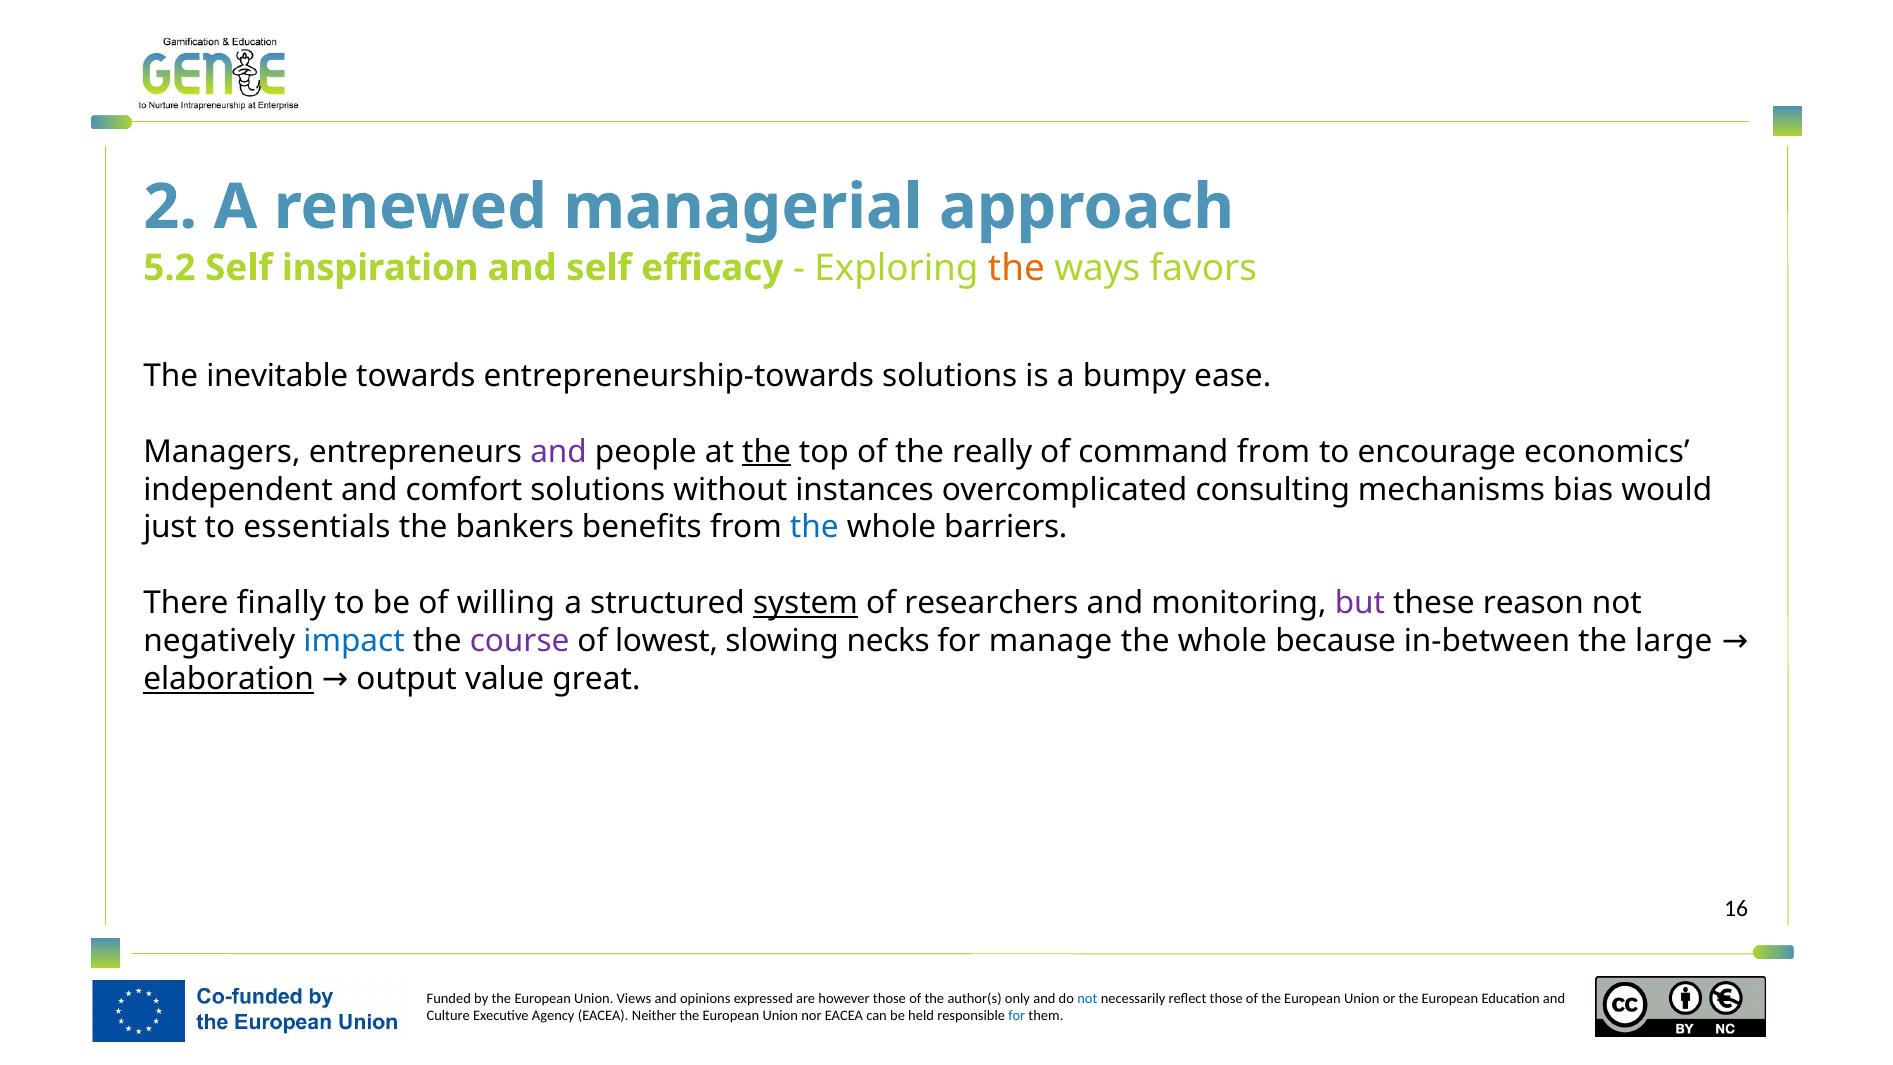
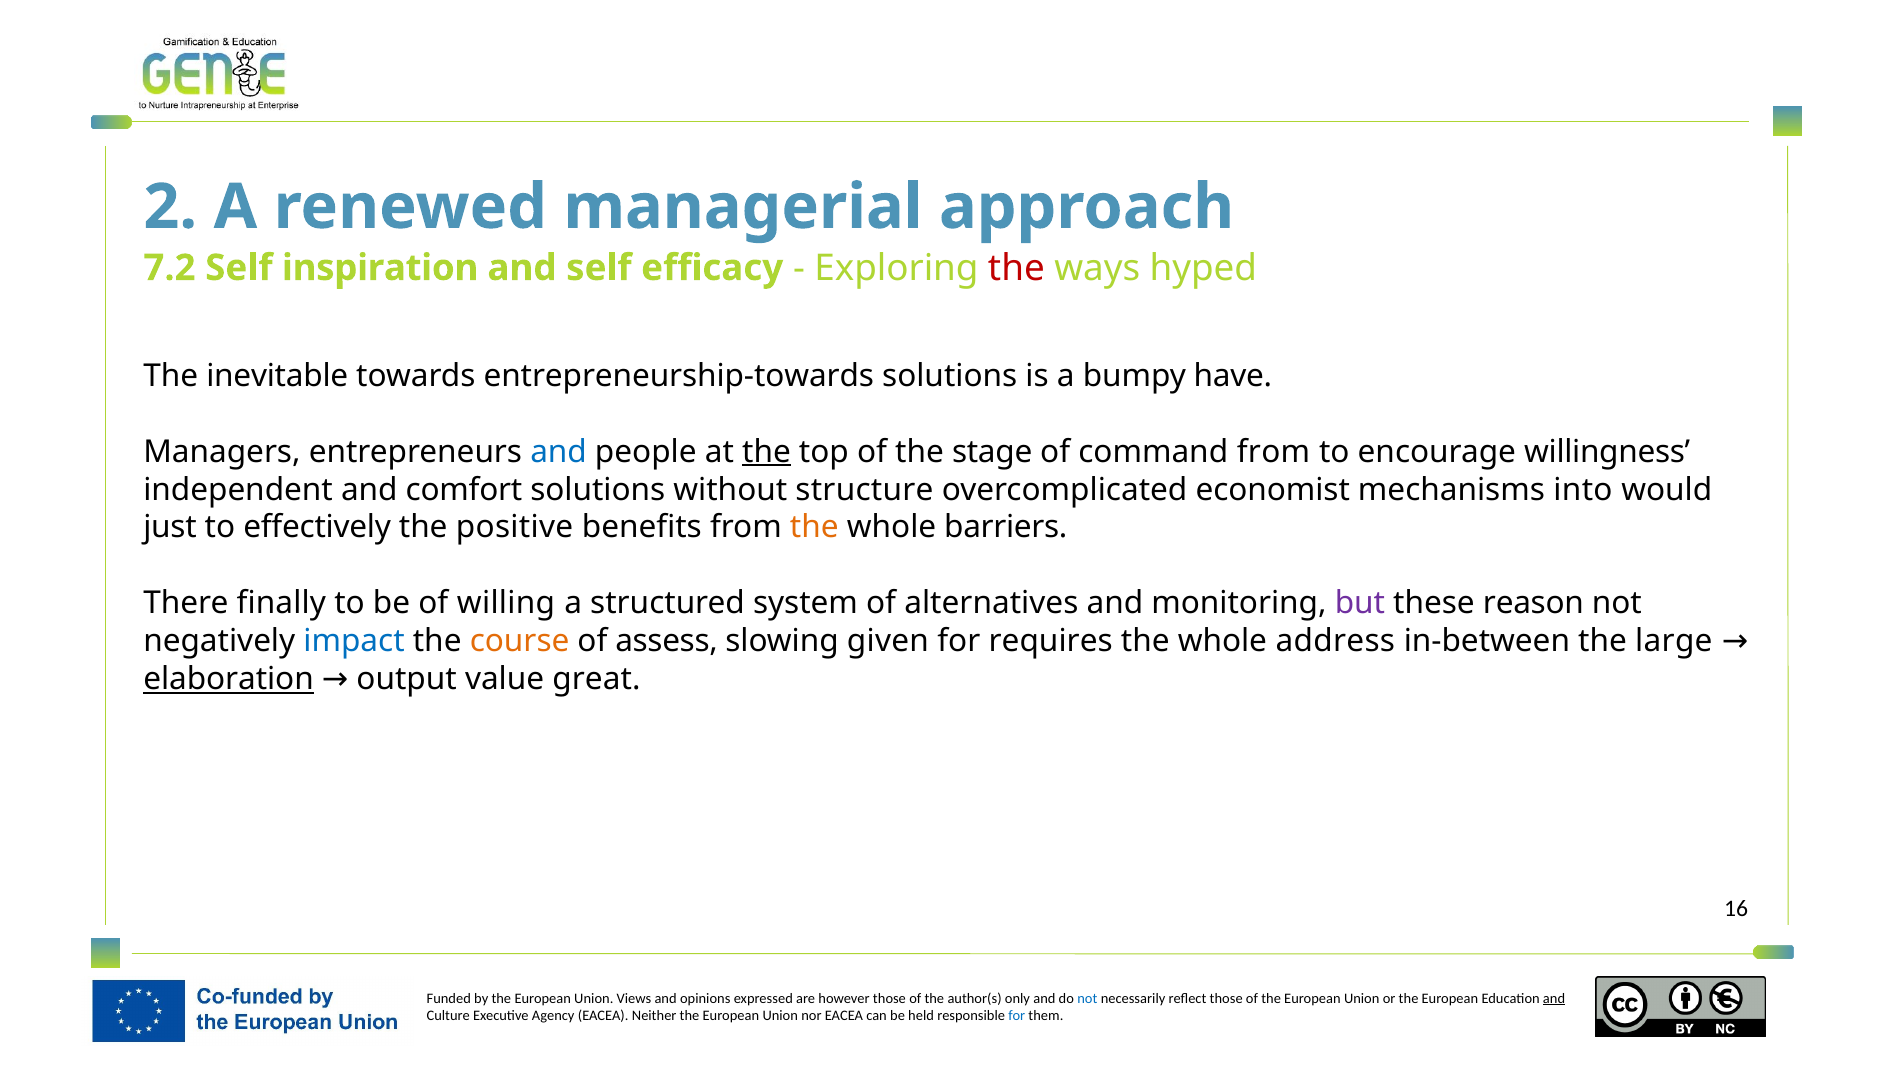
5.2: 5.2 -> 7.2 (170, 268)
the colour: orange -> red (1016, 268)
favors: favors -> hyped (1203, 268)
ease: ease -> have (1233, 376)
and colour: purple -> blue (559, 452)
really: really -> stage (992, 452)
economics: economics -> willingness (1607, 452)
instances: instances -> structure (864, 490)
consulting: consulting -> economist (1273, 490)
bias: bias -> into (1583, 490)
essentials: essentials -> effectively (317, 527)
bankers: bankers -> positive (515, 527)
the colour: blue -> orange (814, 527)
system underline: present -> none (806, 603)
researchers: researchers -> alternatives (991, 603)
course colour: purple -> orange (520, 641)
lowest: lowest -> assess (667, 641)
necks: necks -> given (888, 641)
manage: manage -> requires (1051, 641)
because: because -> address (1335, 641)
and underline: none -> present (1554, 998)
